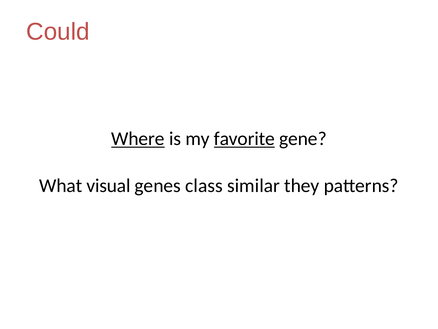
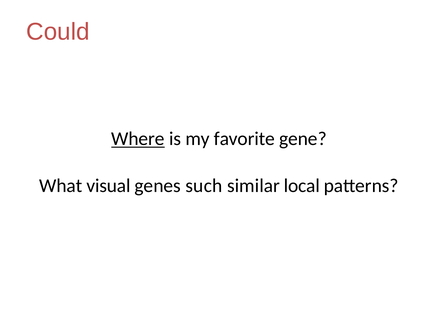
favorite underline: present -> none (244, 139)
class: class -> such (204, 185)
they: they -> local (302, 185)
